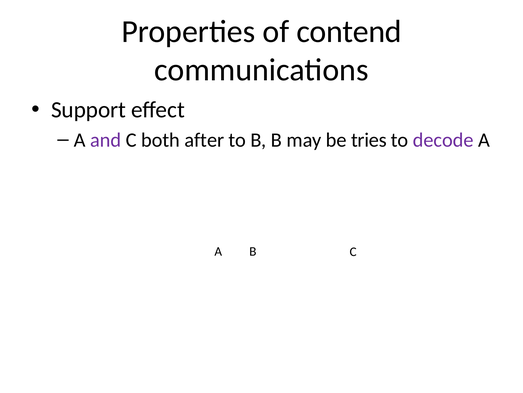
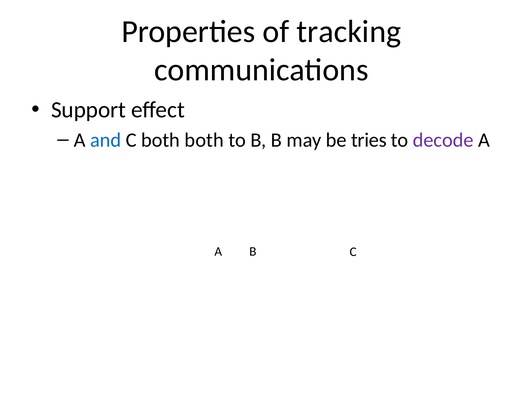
contend: contend -> tracking (349, 31)
and colour: purple -> blue (106, 140)
both after: after -> both (204, 140)
